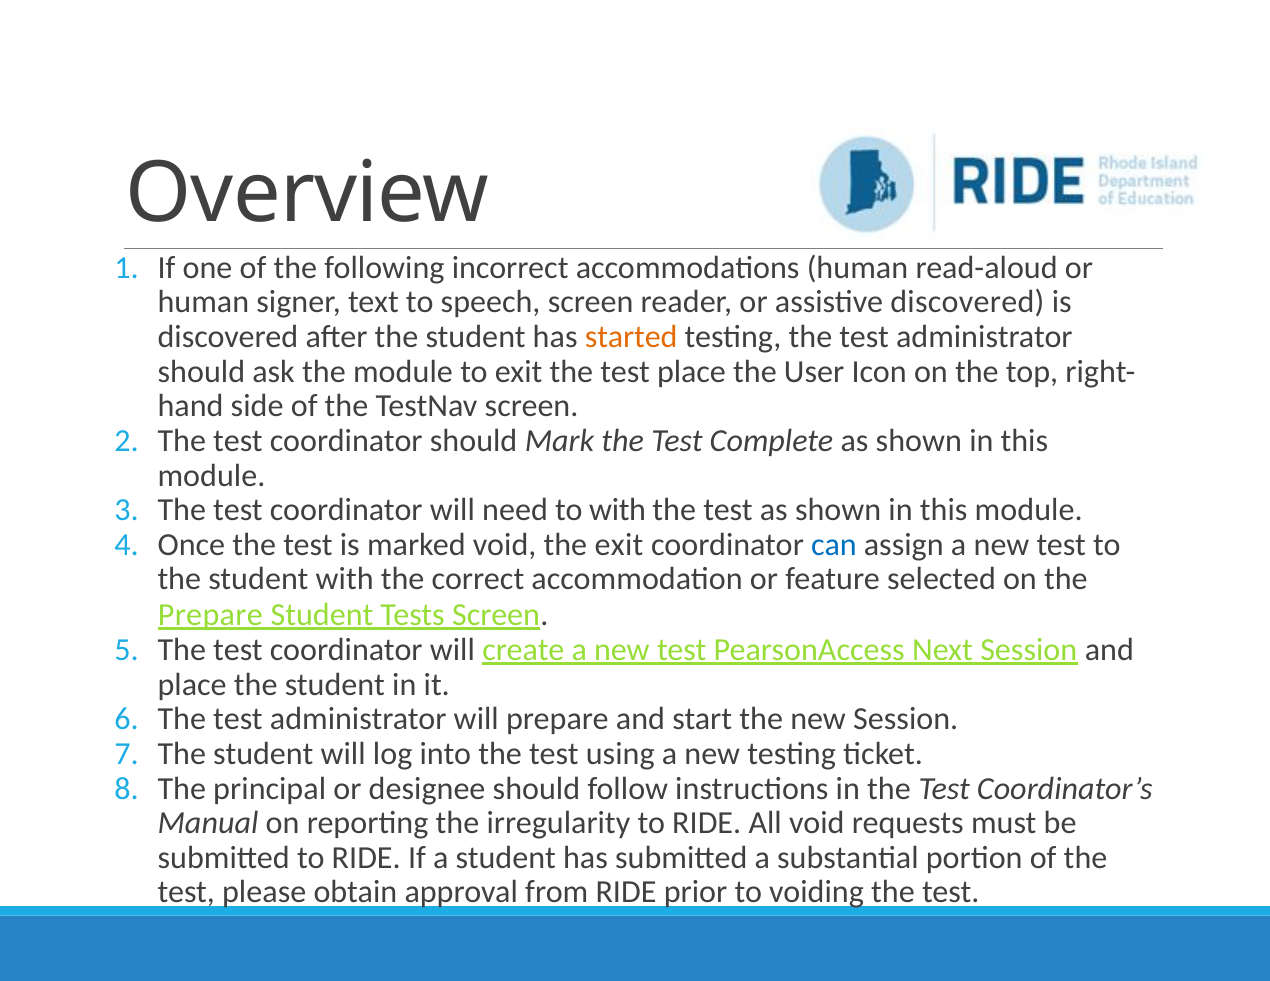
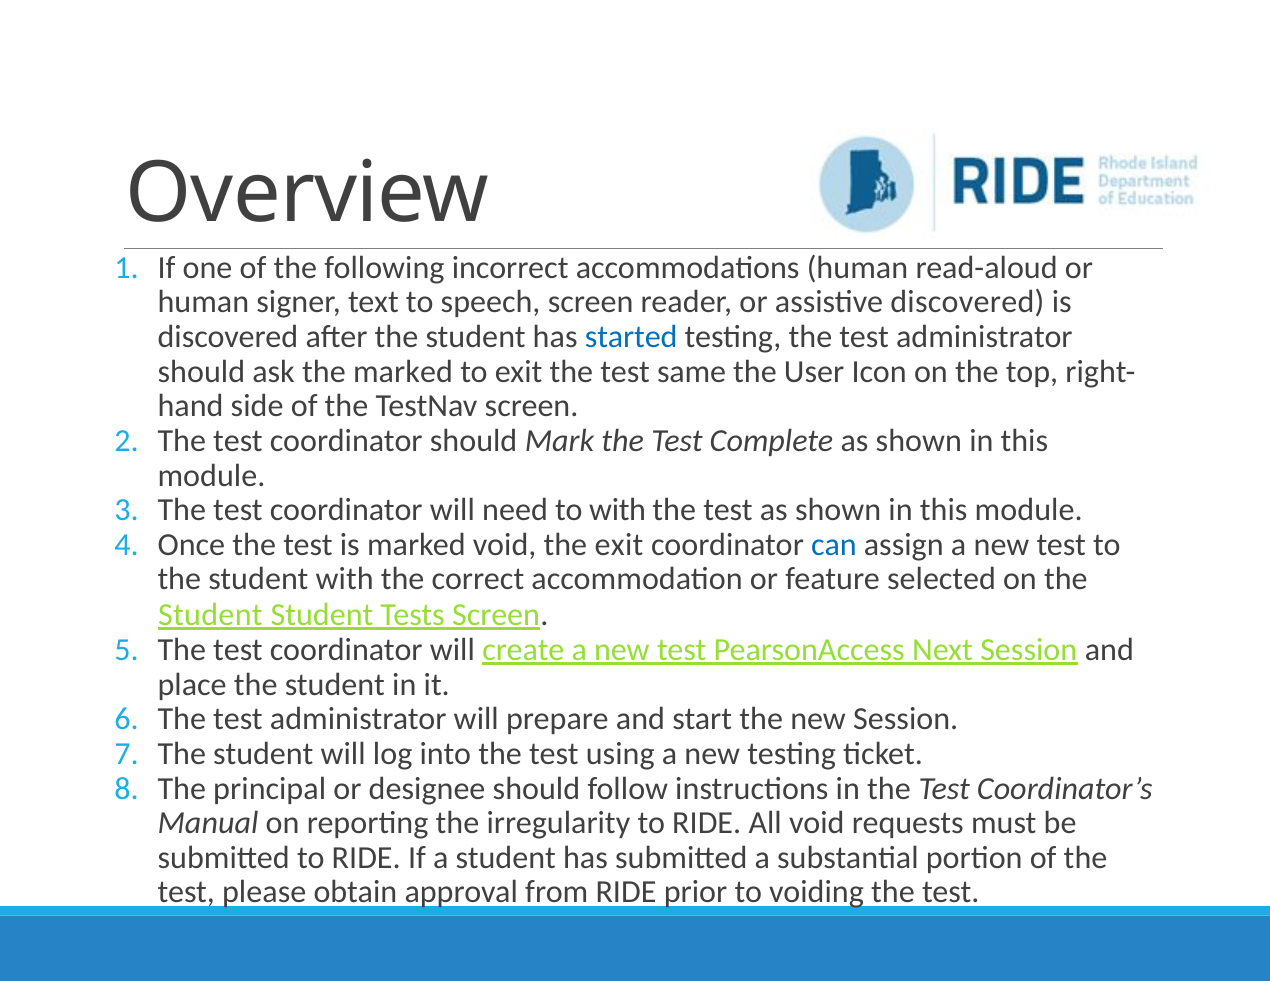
started colour: orange -> blue (631, 337)
the module: module -> marked (403, 372)
test place: place -> same (692, 372)
Prepare: Prepare -> Student (210, 615)
